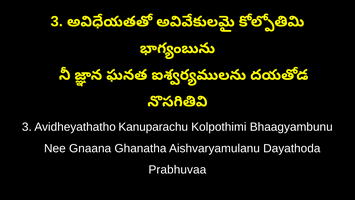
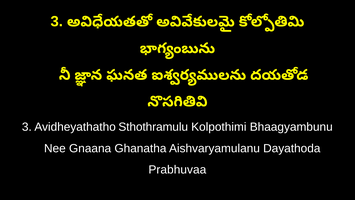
Kanuparachu: Kanuparachu -> Sthothramulu (153, 127)
